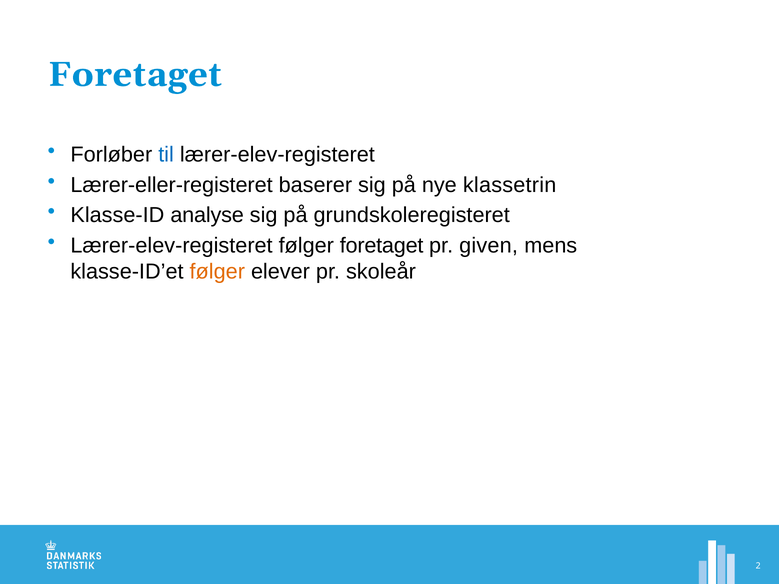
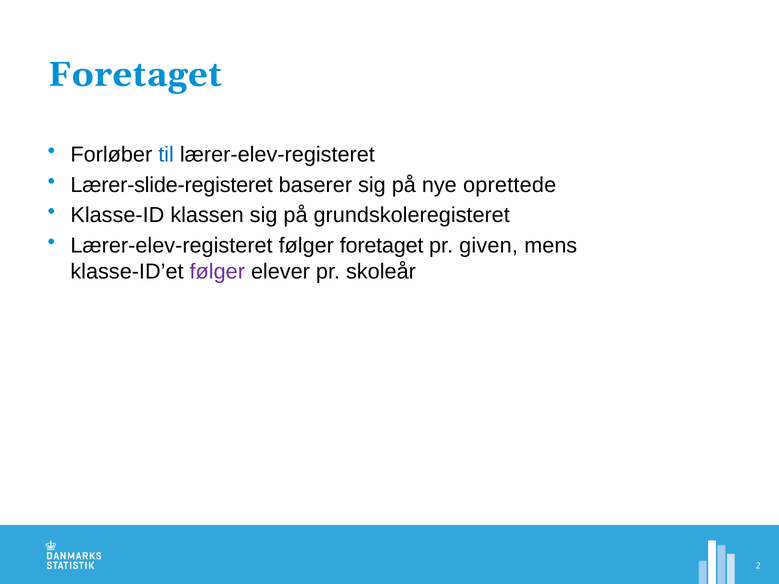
Lærer-eller-registeret: Lærer-eller-registeret -> Lærer-slide-registeret (172, 185)
klassetrin: klassetrin -> oprettede (510, 185)
analyse: analyse -> klassen (207, 215)
følger colour: orange -> purple (217, 272)
